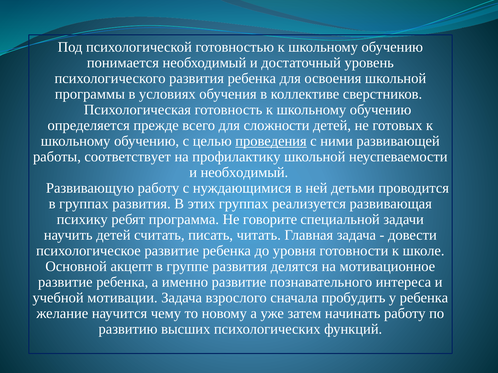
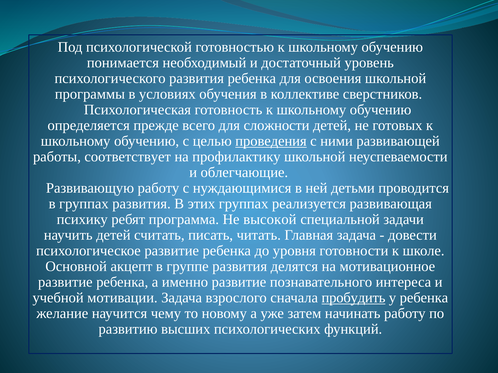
и необходимый: необходимый -> облегчающие (244, 173)
говорите: говорите -> высокой (270, 220)
пробудить underline: none -> present (353, 298)
